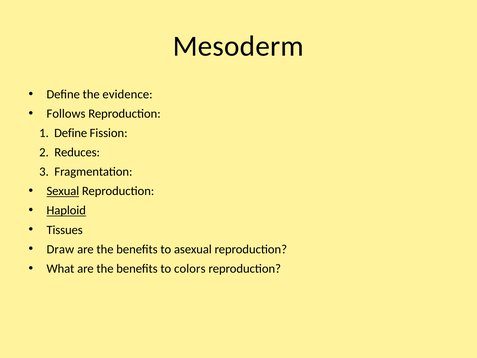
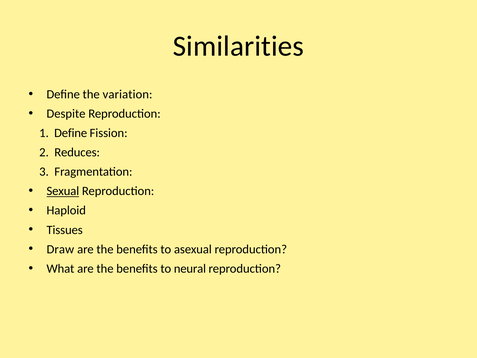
Mesoderm: Mesoderm -> Similarities (238, 46)
evidence: evidence -> variation (128, 94)
Follows: Follows -> Despite (66, 114)
Haploid underline: present -> none (66, 210)
colors: colors -> neural (190, 268)
